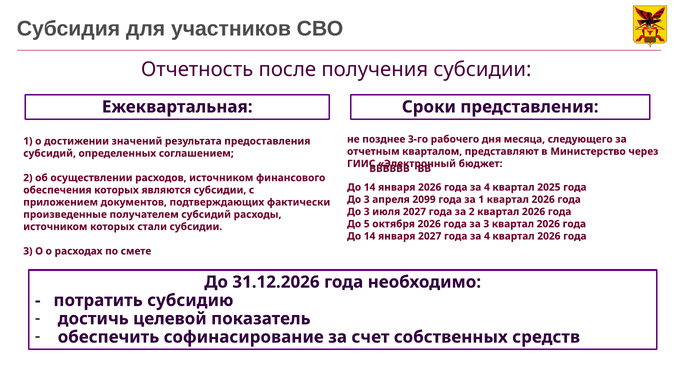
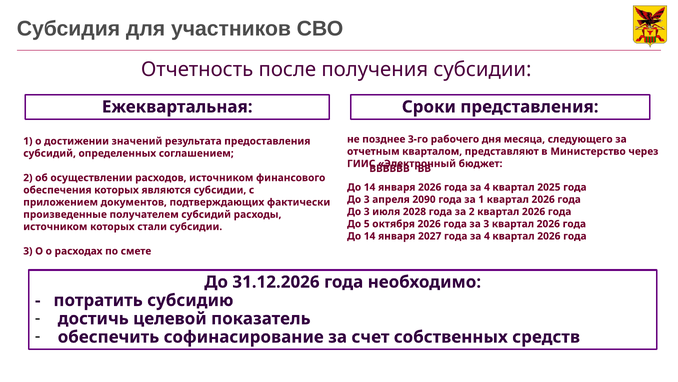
2099: 2099 -> 2090 (424, 199)
июля 2027: 2027 -> 2028 (414, 211)
